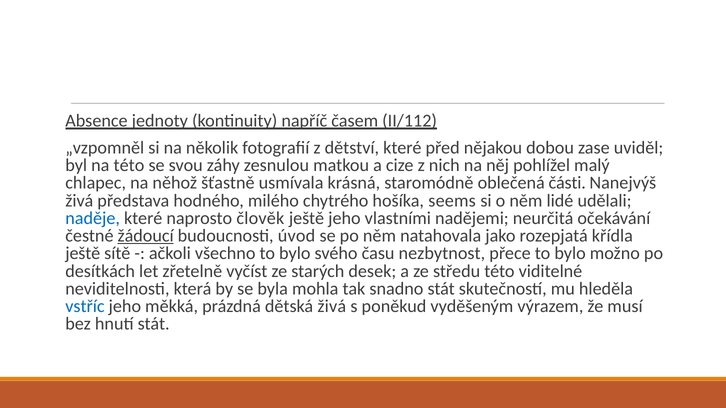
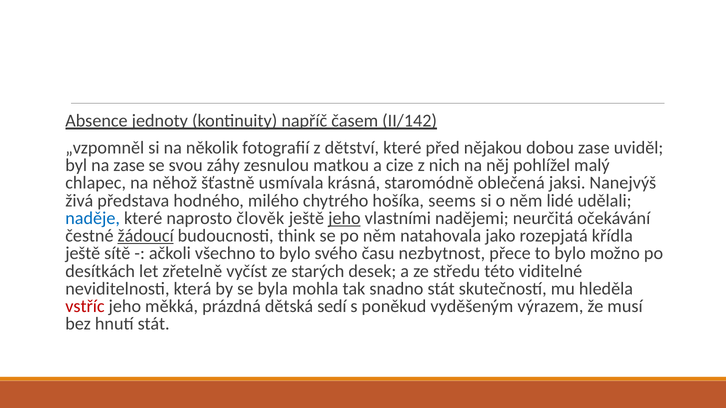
II/112: II/112 -> II/142 (410, 121)
na této: této -> zase (129, 166)
části: části -> jaksi (567, 183)
jeho underline: none -> present (344, 218)
úvod: úvod -> think (297, 236)
vstříc colour: blue -> red (85, 307)
dětská živá: živá -> sedí (332, 307)
